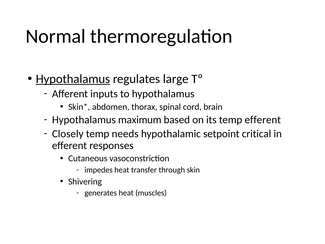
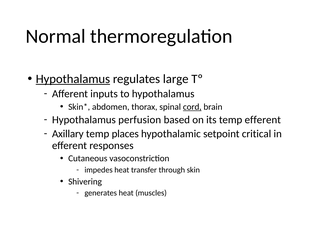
cord underline: none -> present (192, 107)
maximum: maximum -> perfusion (140, 120)
Closely: Closely -> Axillary (68, 134)
needs: needs -> places (125, 134)
